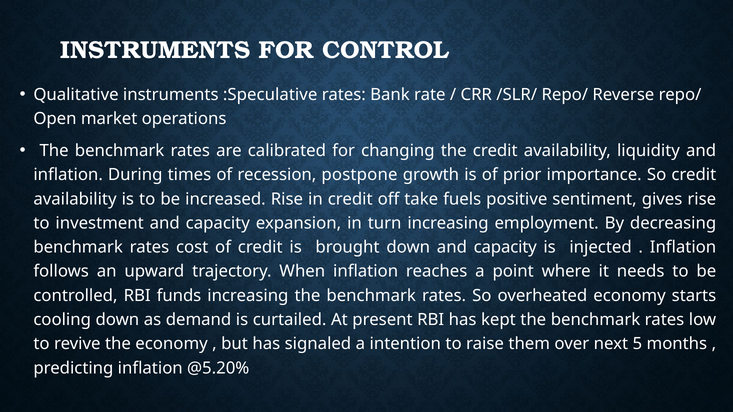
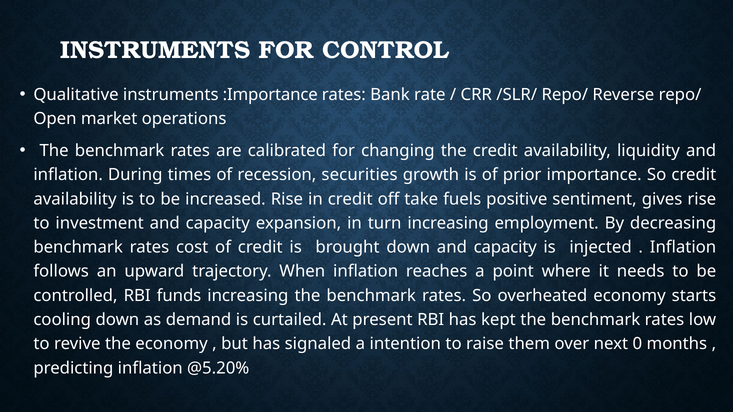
:Speculative: :Speculative -> :Importance (270, 95)
postpone: postpone -> securities (360, 175)
5: 5 -> 0 (637, 344)
